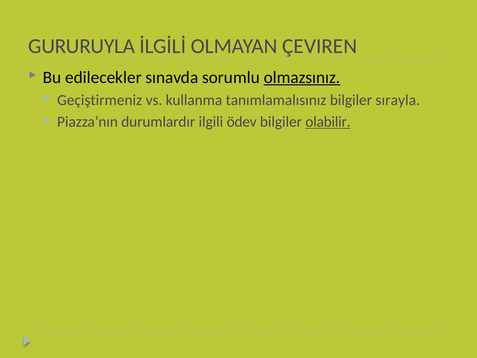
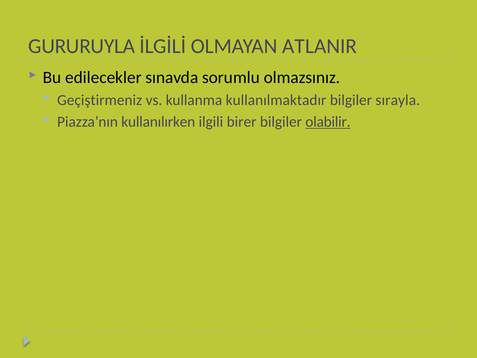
ÇEVIREN: ÇEVIREN -> ATLANIR (320, 46)
olmazsınız underline: present -> none (302, 77)
tanımlamalısınız: tanımlamalısınız -> kullanılmaktadır (276, 100)
durumlardır: durumlardır -> kullanılırken (158, 122)
ödev: ödev -> birer (242, 122)
